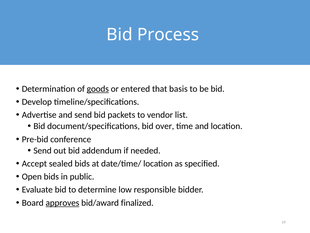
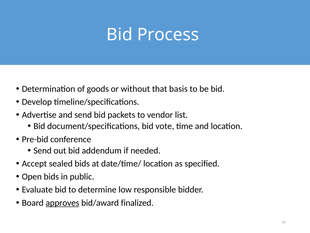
goods underline: present -> none (98, 89)
entered: entered -> without (135, 89)
over: over -> vote (165, 126)
